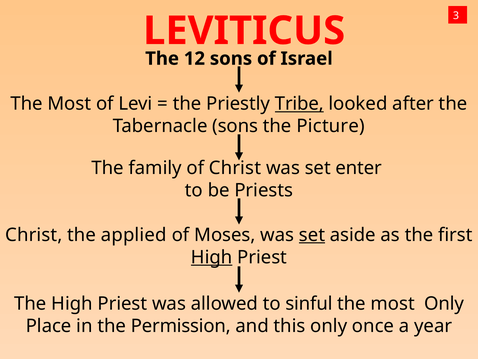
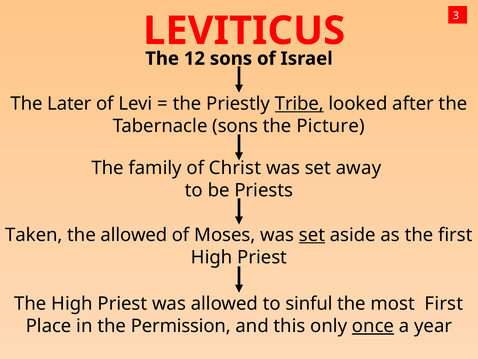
Most: Most -> Later (69, 104)
enter: enter -> away (358, 168)
Christ: Christ -> Taken (34, 235)
the applied: applied -> allowed (134, 235)
High underline: present -> none (212, 257)
most Only: Only -> First (444, 303)
once underline: none -> present (373, 325)
